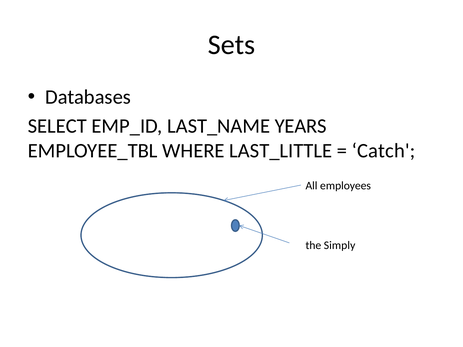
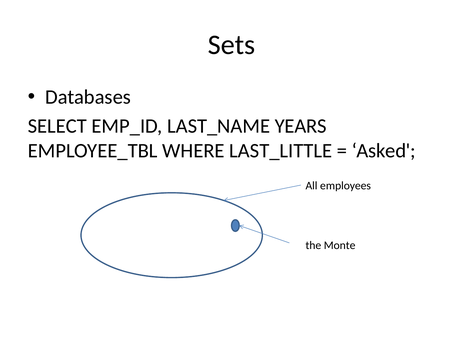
Catch: Catch -> Asked (384, 151)
Simply: Simply -> Monte (340, 245)
